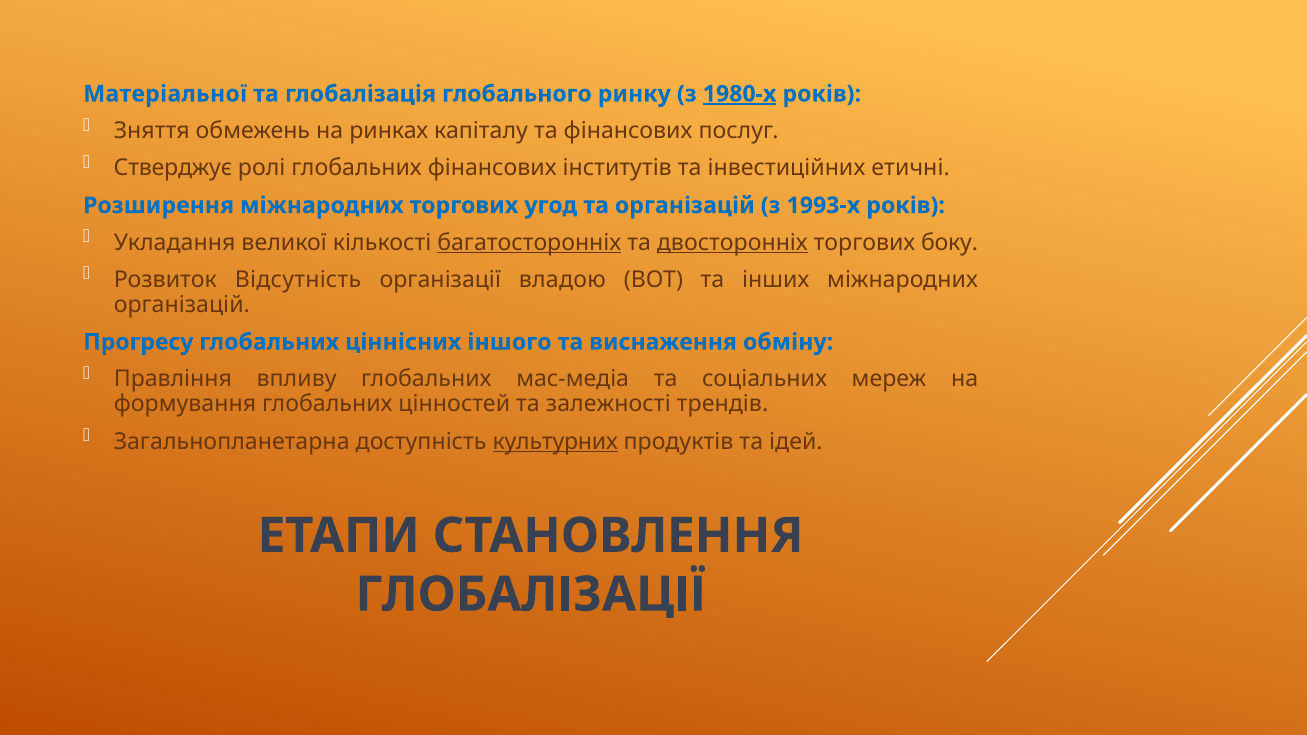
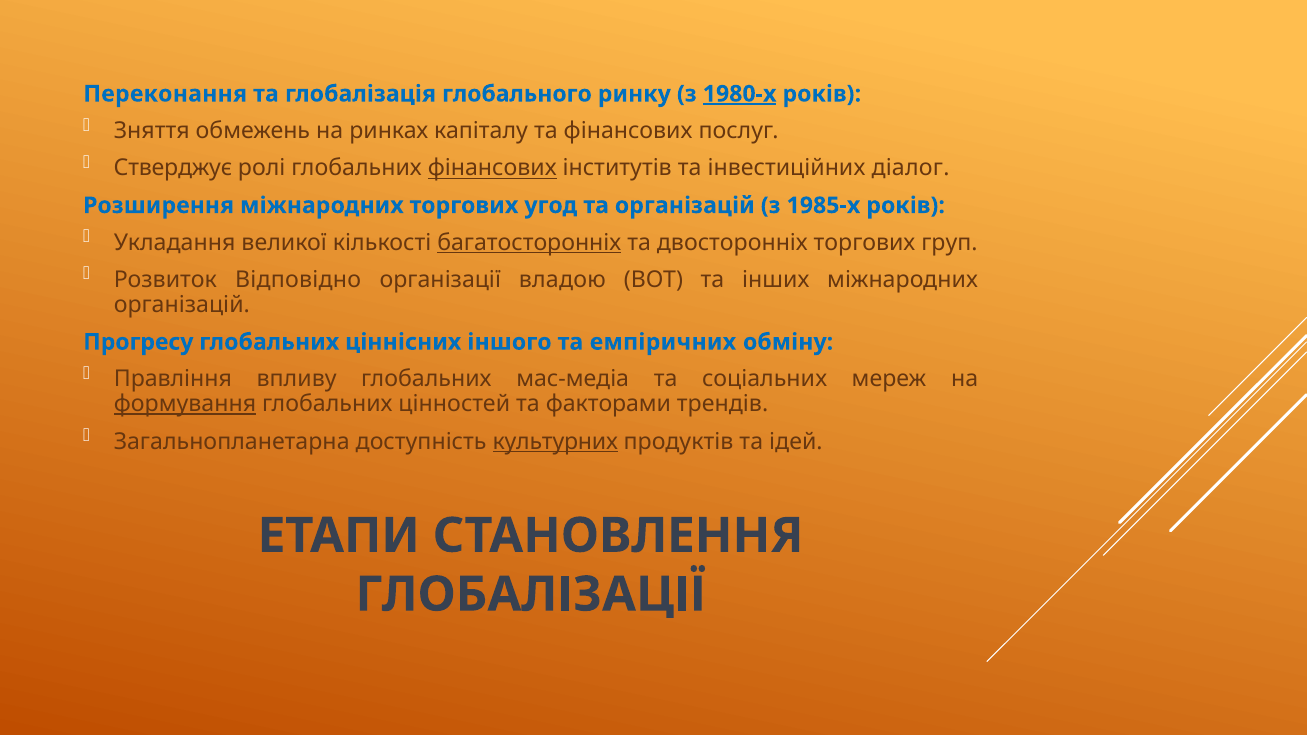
Матеріальної: Матеріальної -> Переконання (165, 94)
фінансових underline: none -> present (492, 168)
етичні: етичні -> діалог (910, 168)
1993-х: 1993-х -> 1985-х (823, 206)
двосторонніх underline: present -> none (732, 243)
боку: боку -> груп (949, 243)
Відсутність: Відсутність -> Відповідно (298, 280)
виснаження: виснаження -> емпіричних (663, 342)
формування underline: none -> present (185, 404)
залежності: залежності -> факторами (608, 404)
